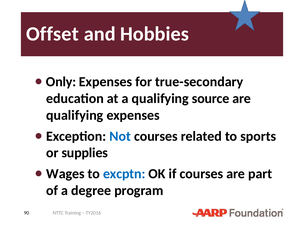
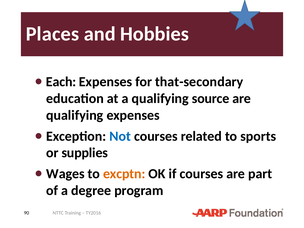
Offset: Offset -> Places (52, 34)
Only: Only -> Each (61, 82)
true-secondary: true-secondary -> that-secondary (199, 82)
excptn colour: blue -> orange (124, 174)
